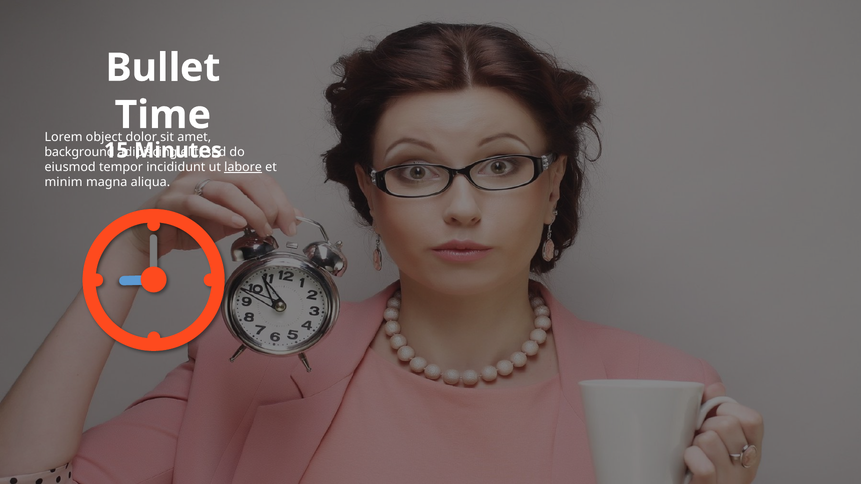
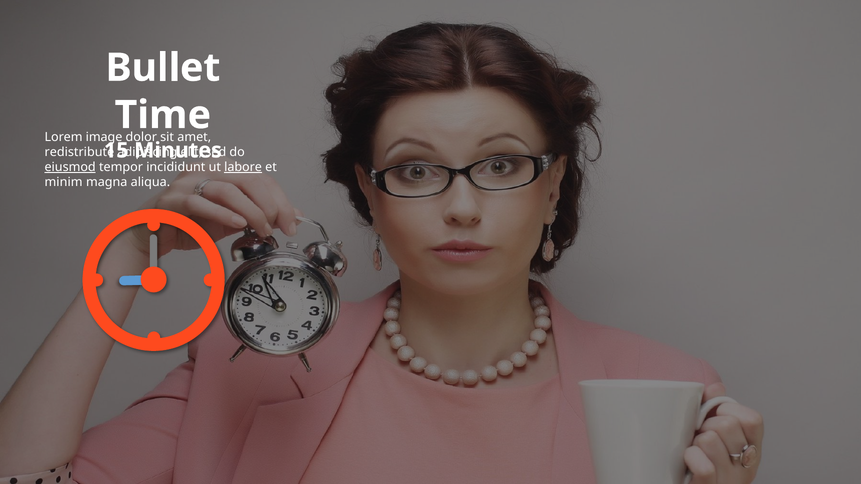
object: object -> image (104, 137)
background: background -> redistribute (79, 152)
eiusmod underline: none -> present (70, 167)
